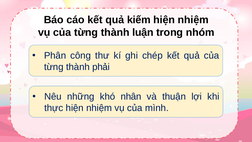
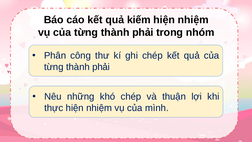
luận: luận -> phải (143, 32)
khó nhân: nhân -> chép (131, 96)
